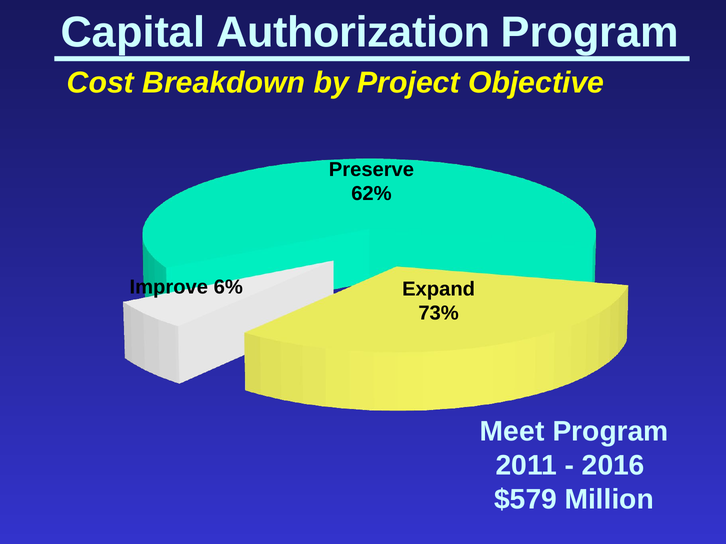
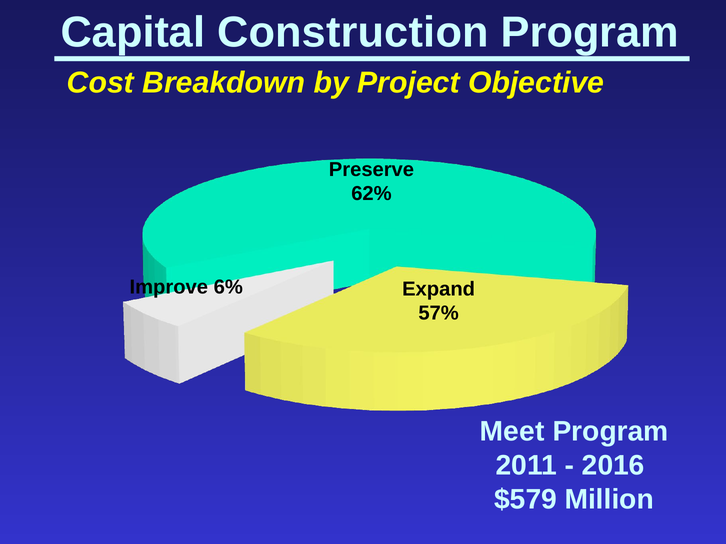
Authorization: Authorization -> Construction (353, 32)
73%: 73% -> 57% (439, 314)
